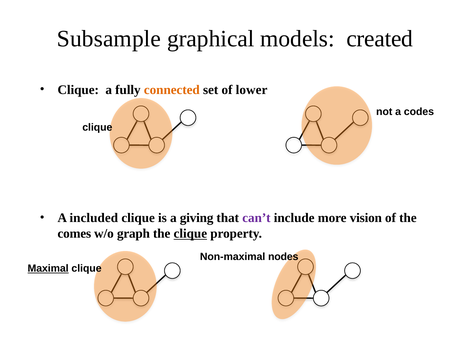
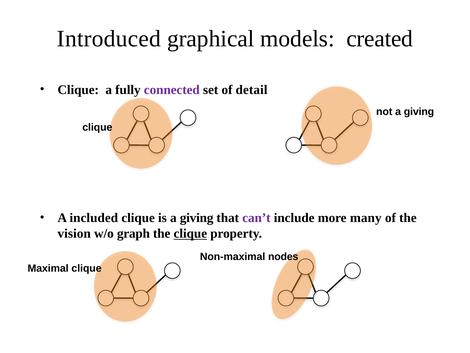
Subsample: Subsample -> Introduced (109, 39)
connected colour: orange -> purple (172, 90)
lower: lower -> detail (252, 90)
not a codes: codes -> giving (419, 111)
vision: vision -> many (366, 218)
comes: comes -> vision (74, 233)
Maximal underline: present -> none (48, 268)
